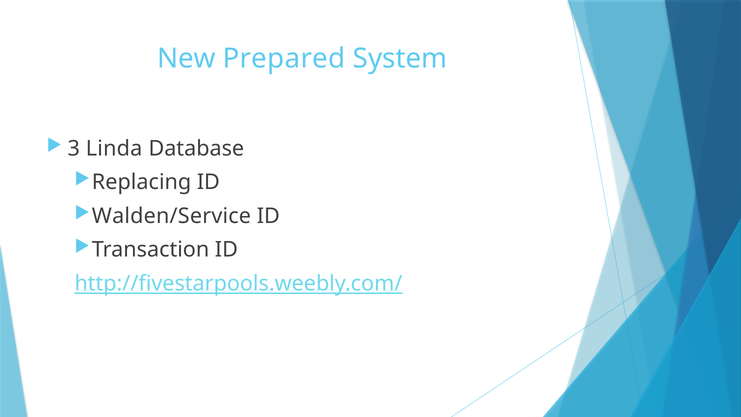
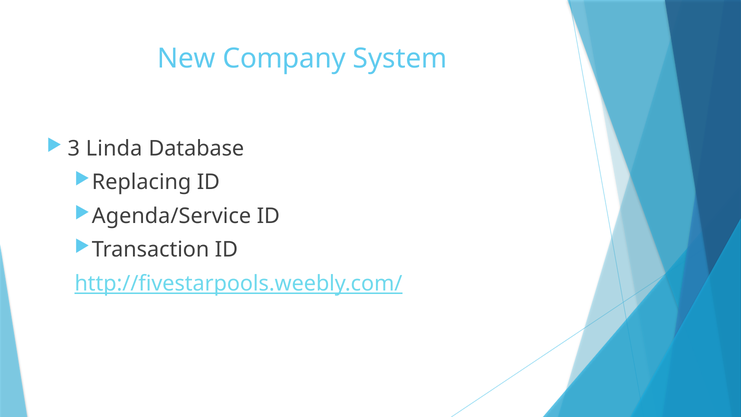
Prepared: Prepared -> Company (284, 58)
Walden/Service: Walden/Service -> Agenda/Service (172, 216)
